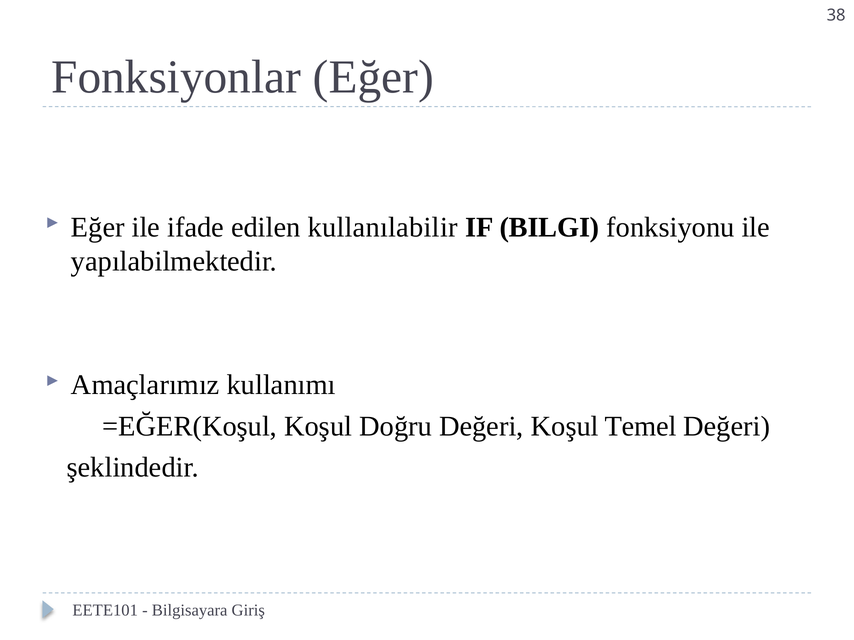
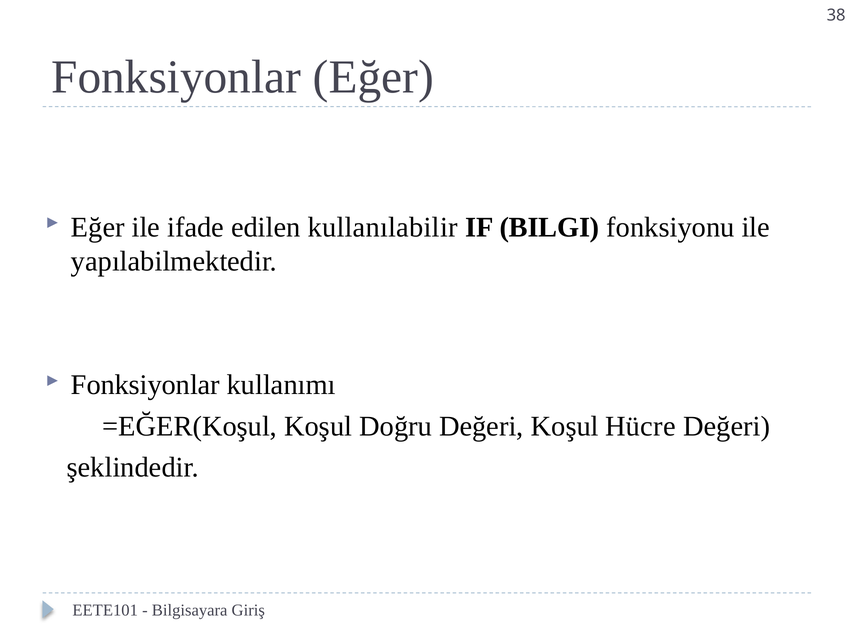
Amaçlarımız: Amaçlarımız -> Fonksiyonlar (145, 385)
Temel: Temel -> Hücre (640, 427)
